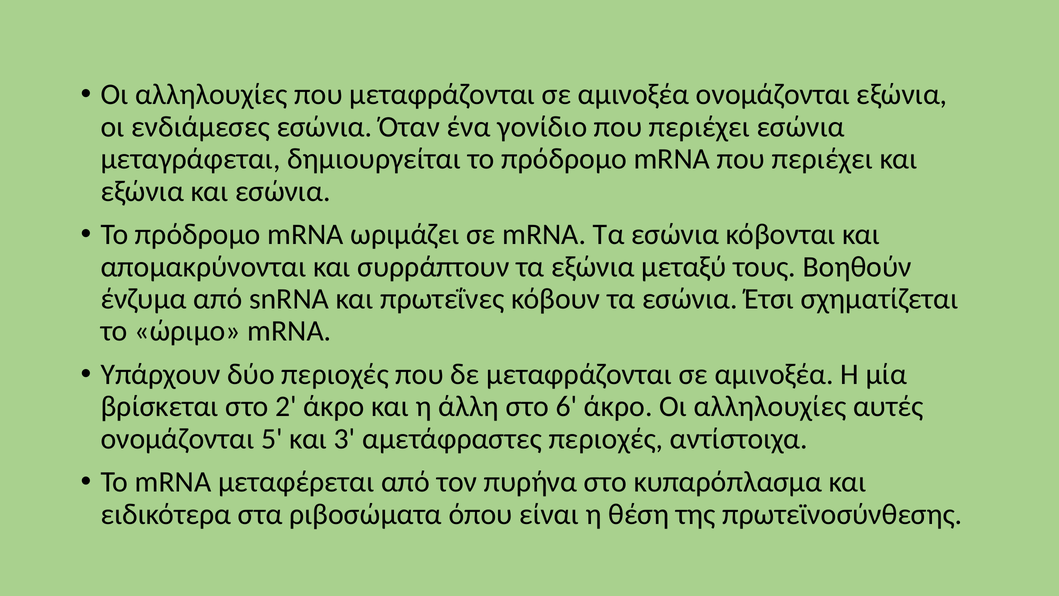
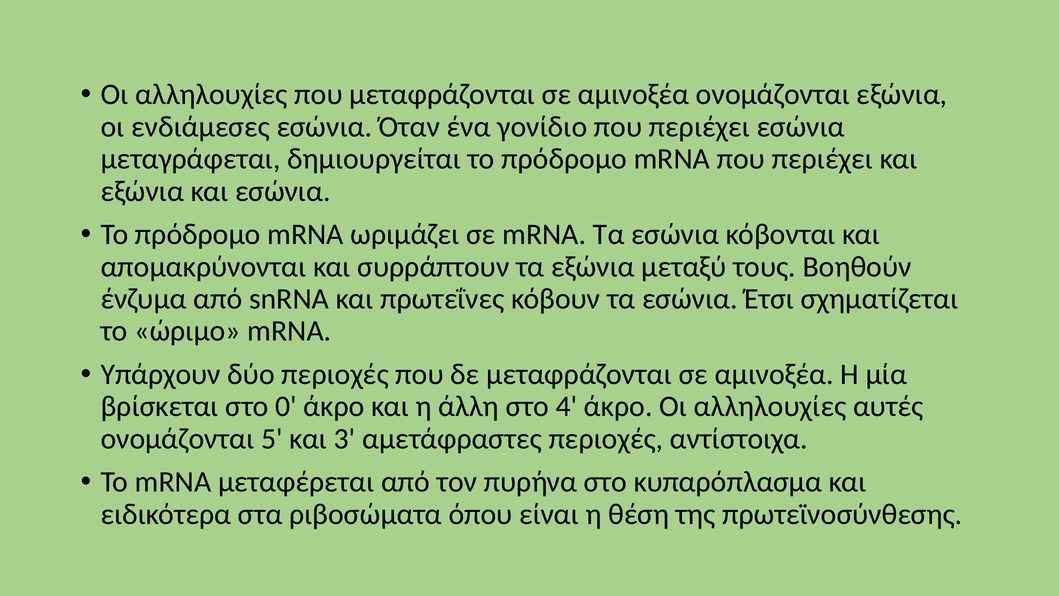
2: 2 -> 0 (286, 406)
6: 6 -> 4 (566, 406)
